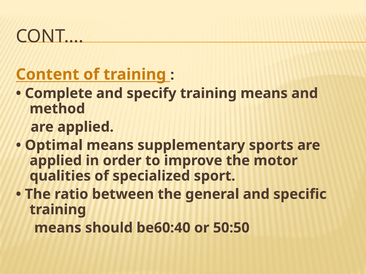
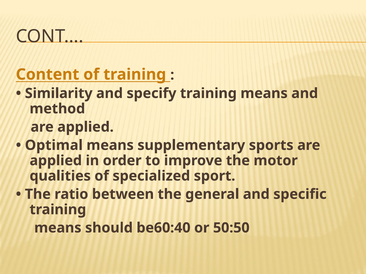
Complete: Complete -> Similarity (59, 94)
